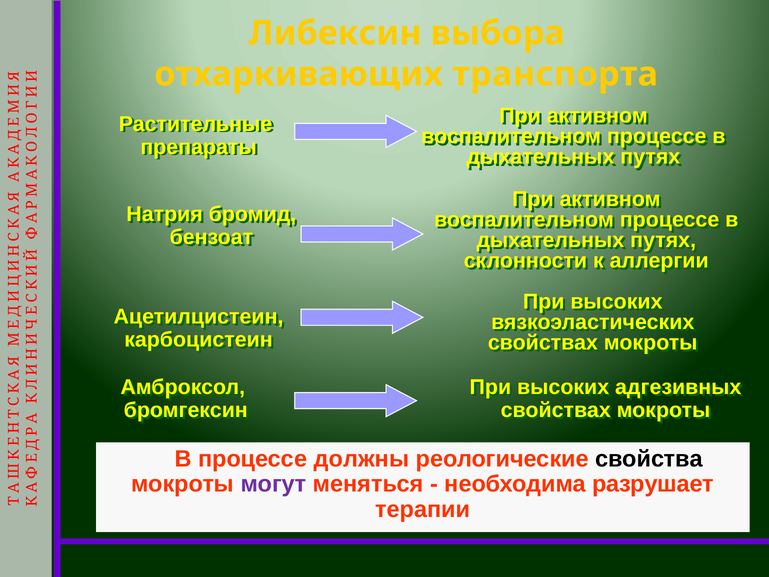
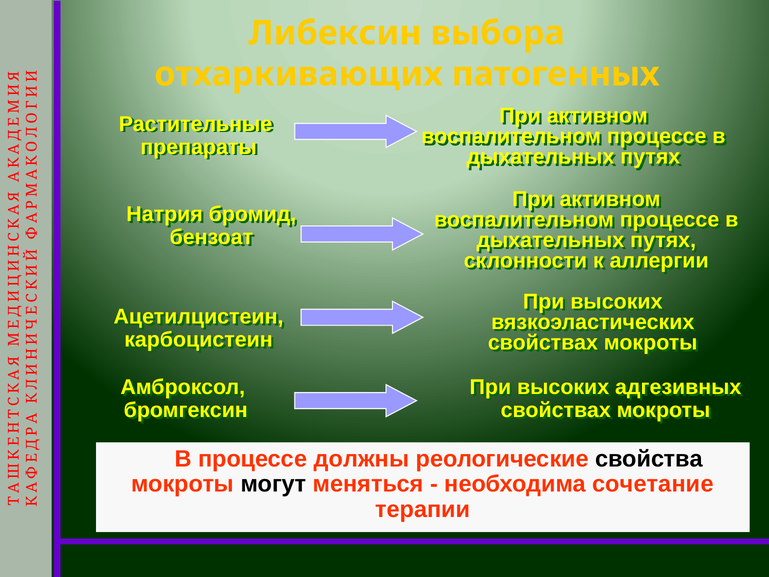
транспорта: транспорта -> патогенных (556, 74)
могут colour: purple -> black (273, 484)
разрушает: разрушает -> сочетание (653, 484)
